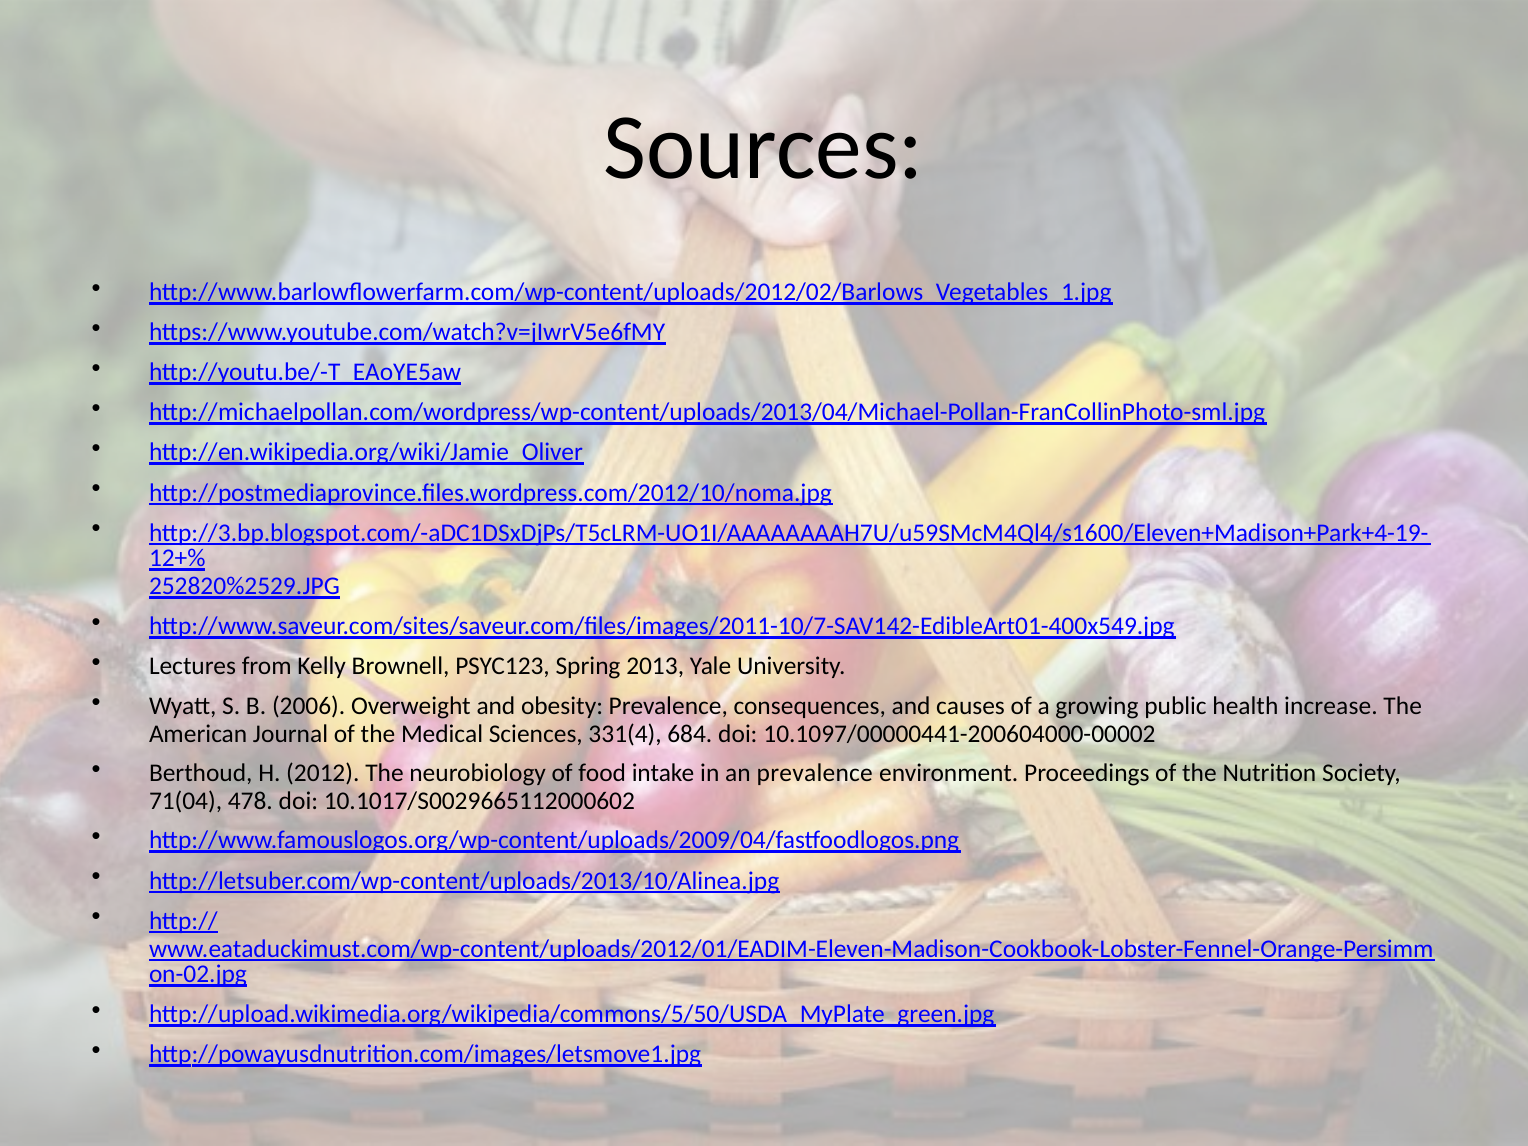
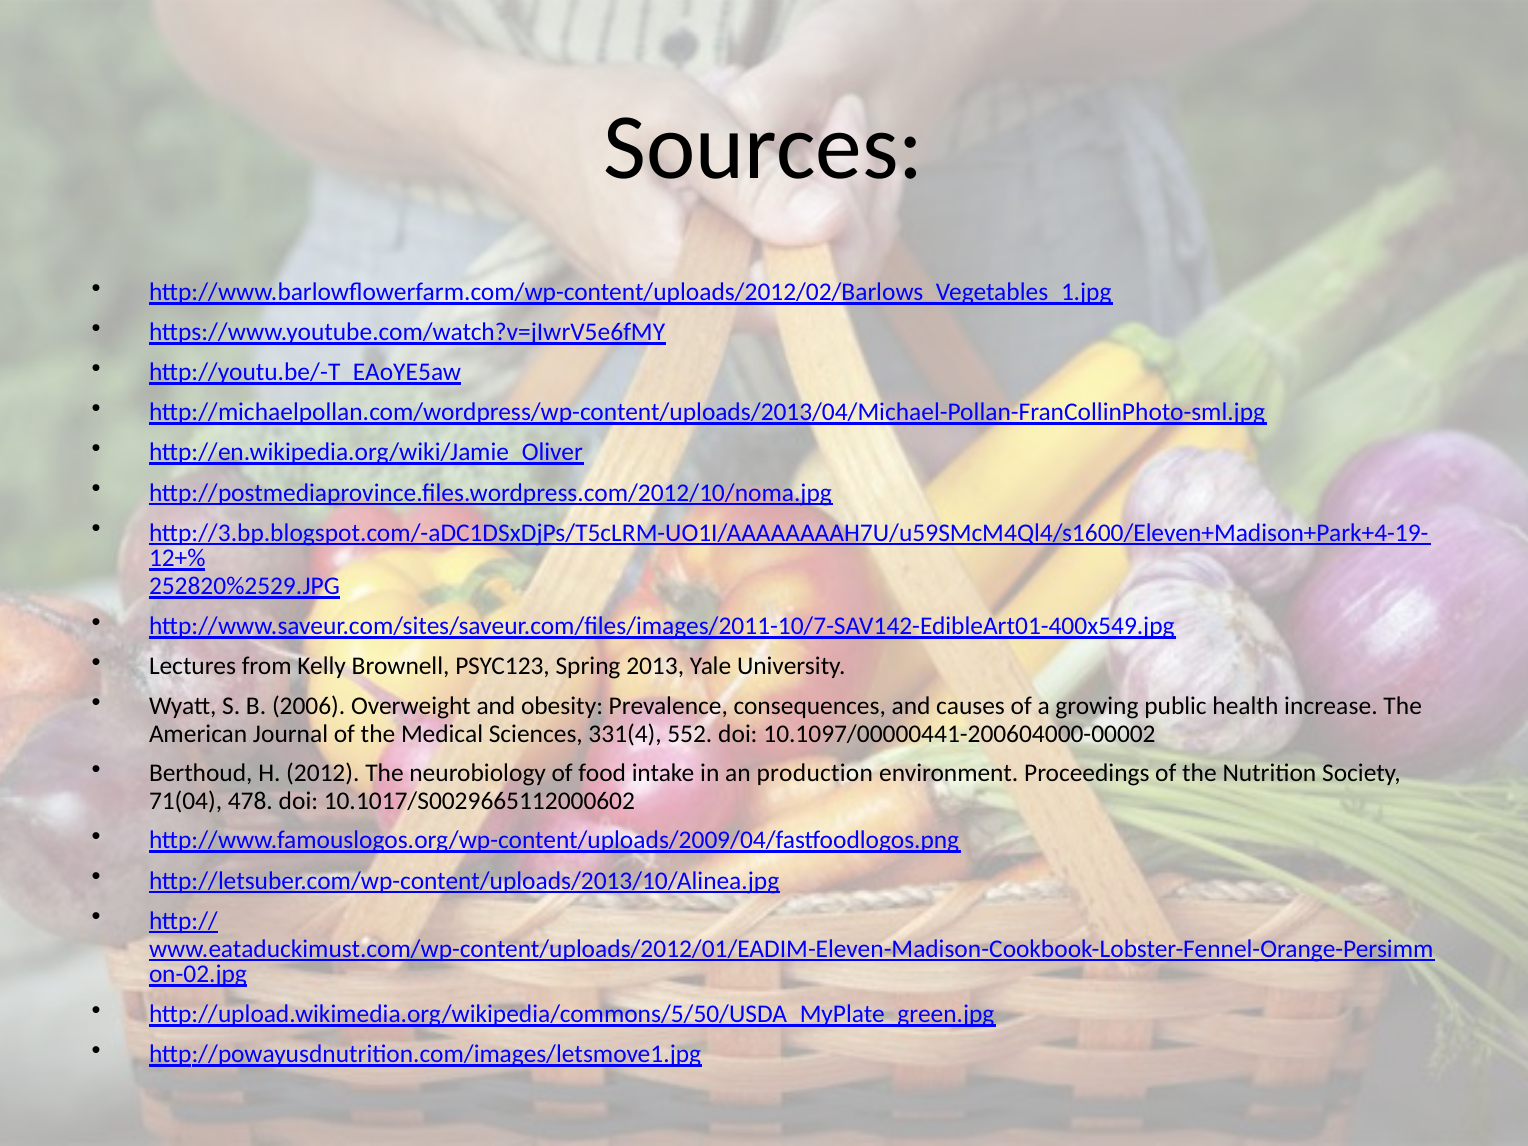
684: 684 -> 552 (690, 734)
an prevalence: prevalence -> production (815, 773)
